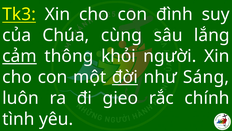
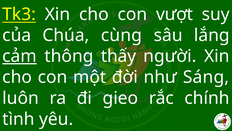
đình: đình -> vượt (175, 14)
khỏi: khỏi -> thấy (118, 56)
đời underline: present -> none (125, 77)
